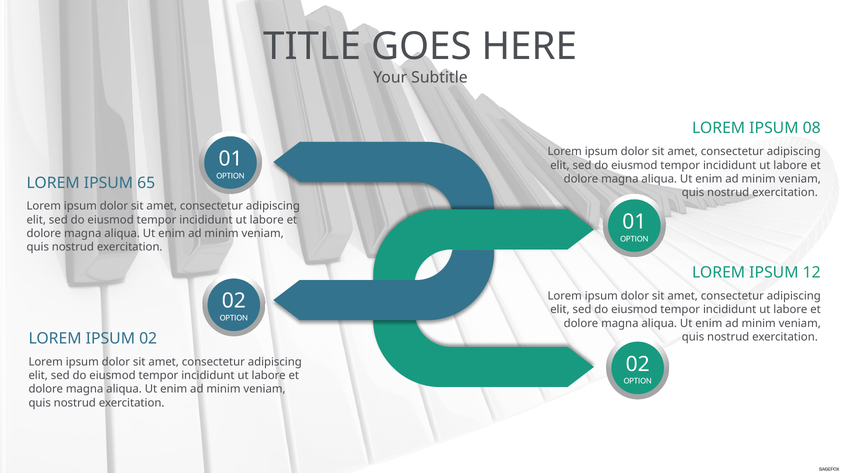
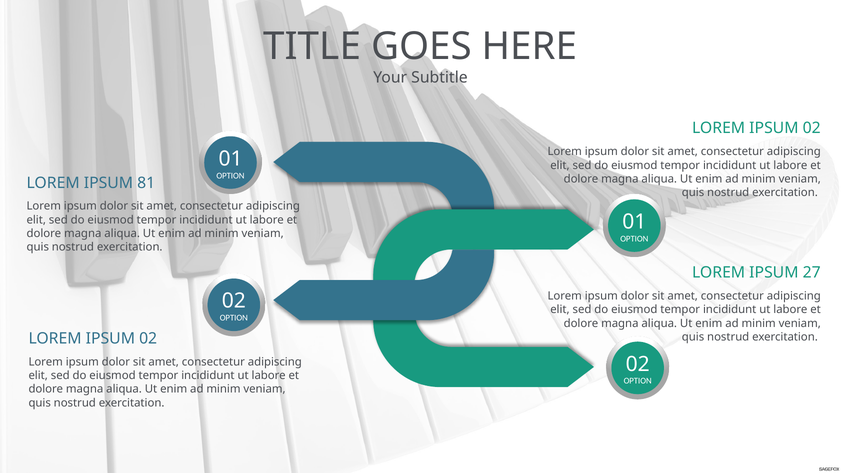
08: 08 -> 02 (812, 128)
65: 65 -> 81 (146, 183)
12: 12 -> 27 (812, 273)
